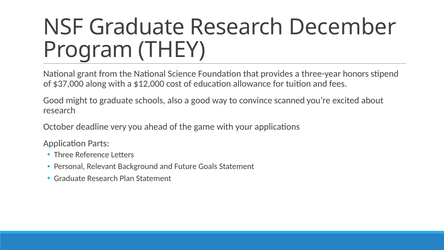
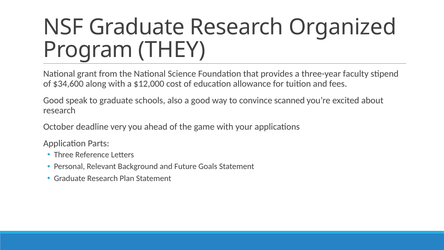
December: December -> Organized (343, 27)
honors: honors -> faculty (356, 74)
$37,000: $37,000 -> $34,600 (68, 84)
might: might -> speak (77, 100)
